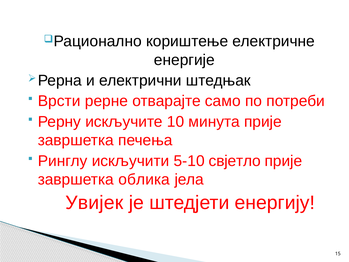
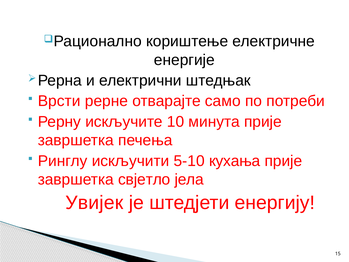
свјетло: свјетло -> кухања (235, 161)
облика: облика -> свјетло (144, 179)
